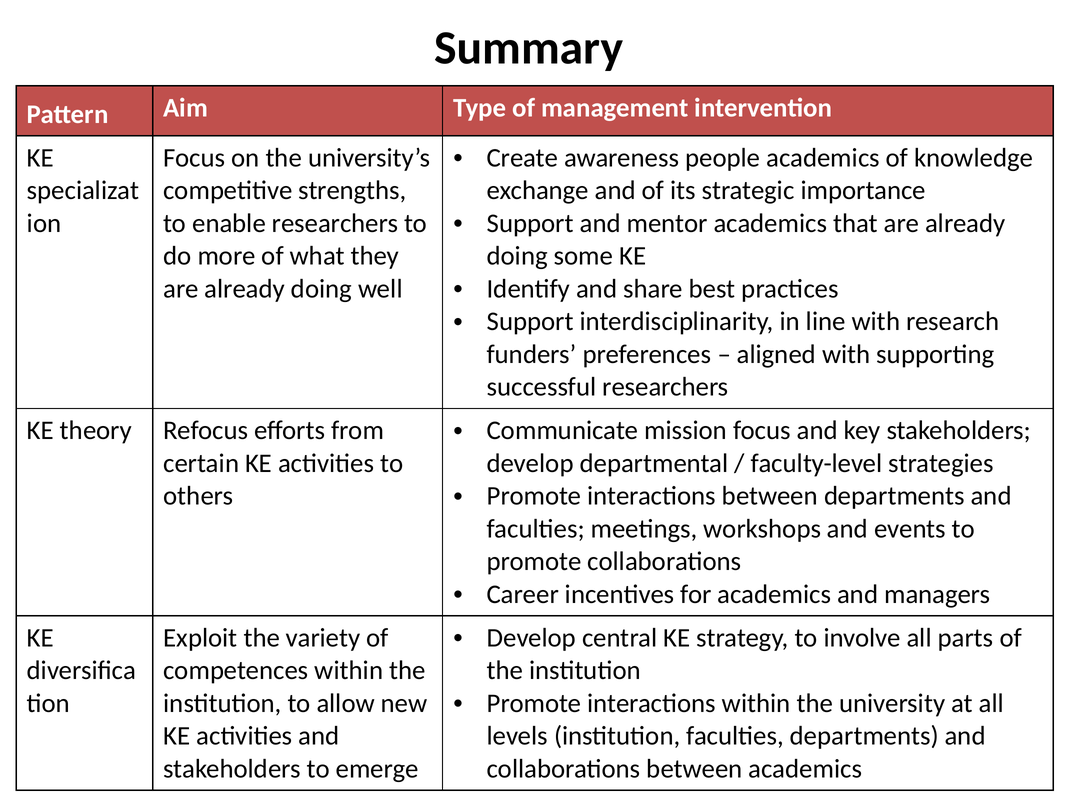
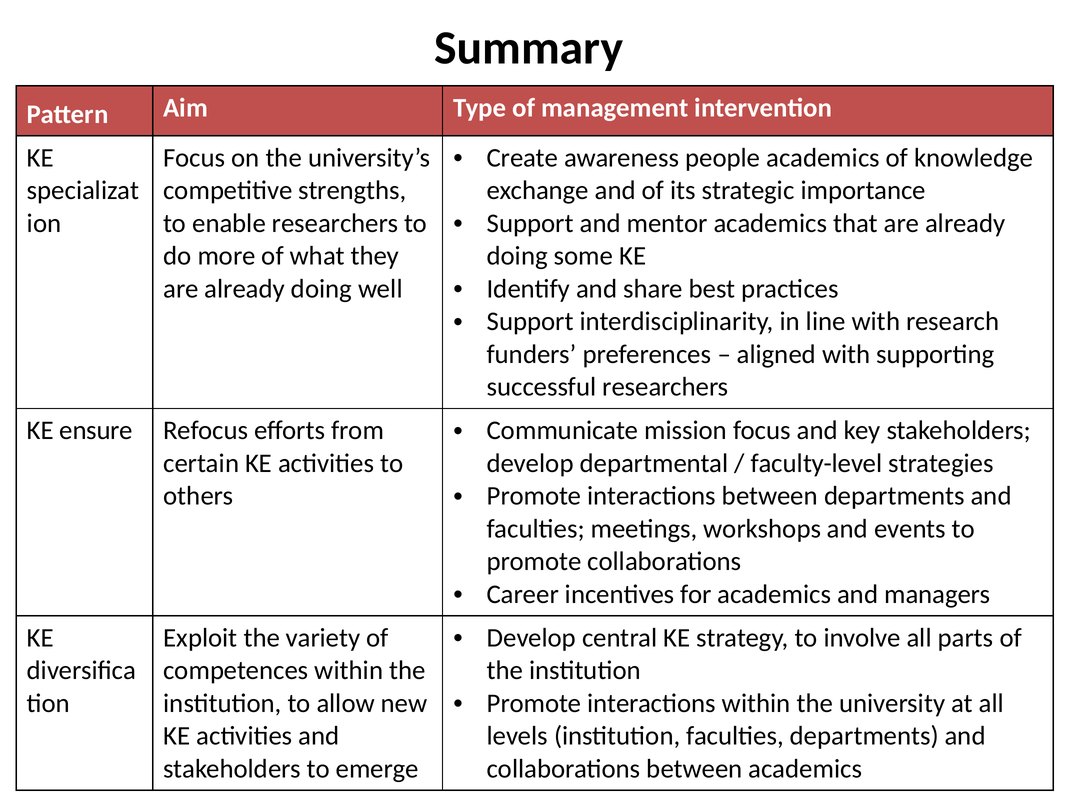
theory: theory -> ensure (96, 430)
